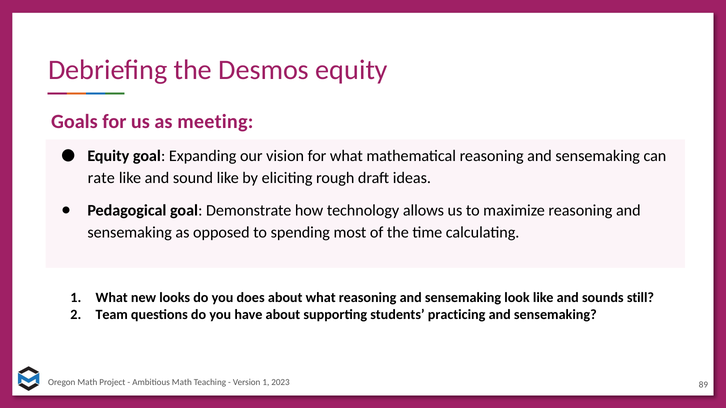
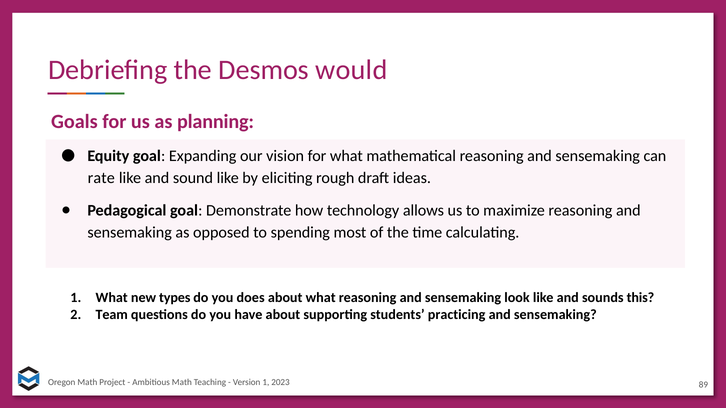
Desmos equity: equity -> would (351, 70)
meeting: meeting -> planning (216, 122)
looks: looks -> types (175, 298)
still: still -> this (640, 298)
